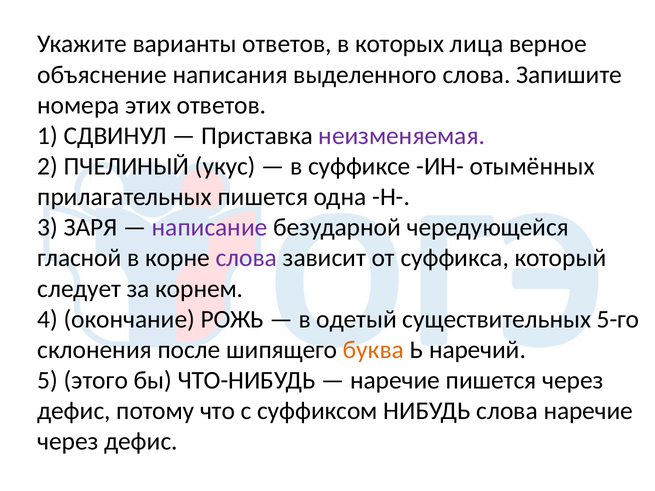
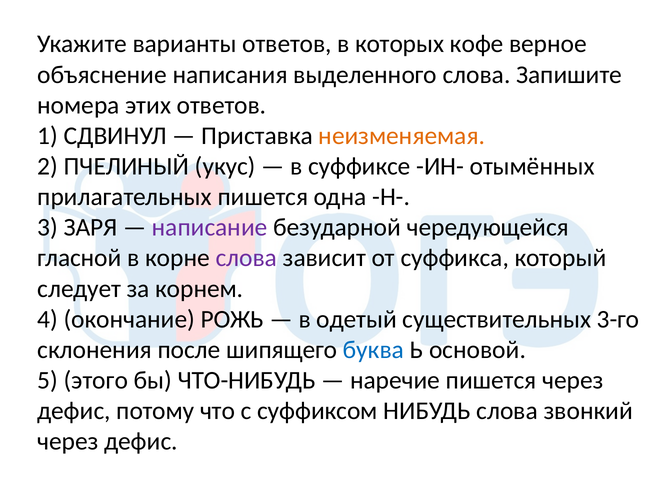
лица: лица -> кофе (477, 44)
неизменяемая colour: purple -> orange (402, 136)
5-го: 5-го -> 3-го (618, 319)
буква colour: orange -> blue (374, 350)
наречий: наречий -> основой (478, 350)
слова наречие: наречие -> звонкий (588, 411)
